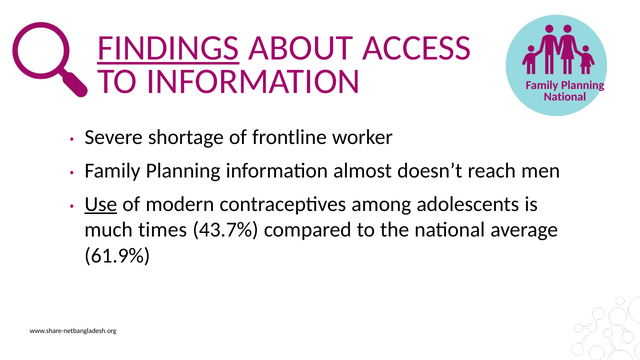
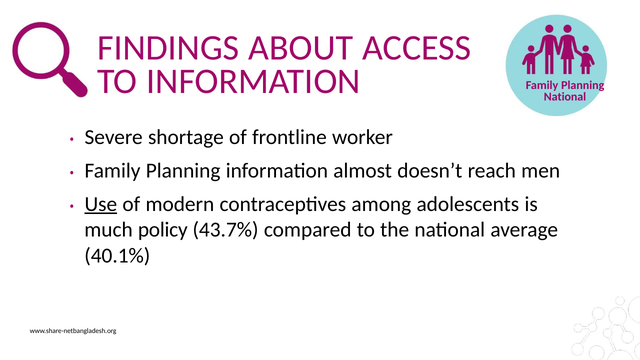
FINDINGS underline: present -> none (168, 48)
times: times -> policy (163, 230)
61.9%: 61.9% -> 40.1% (117, 256)
